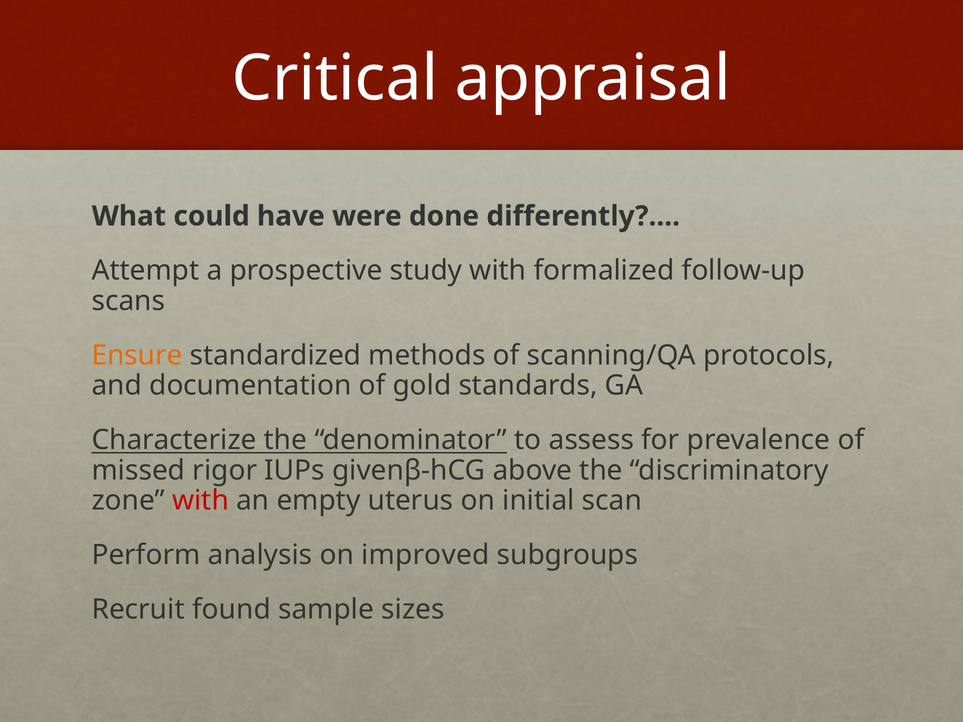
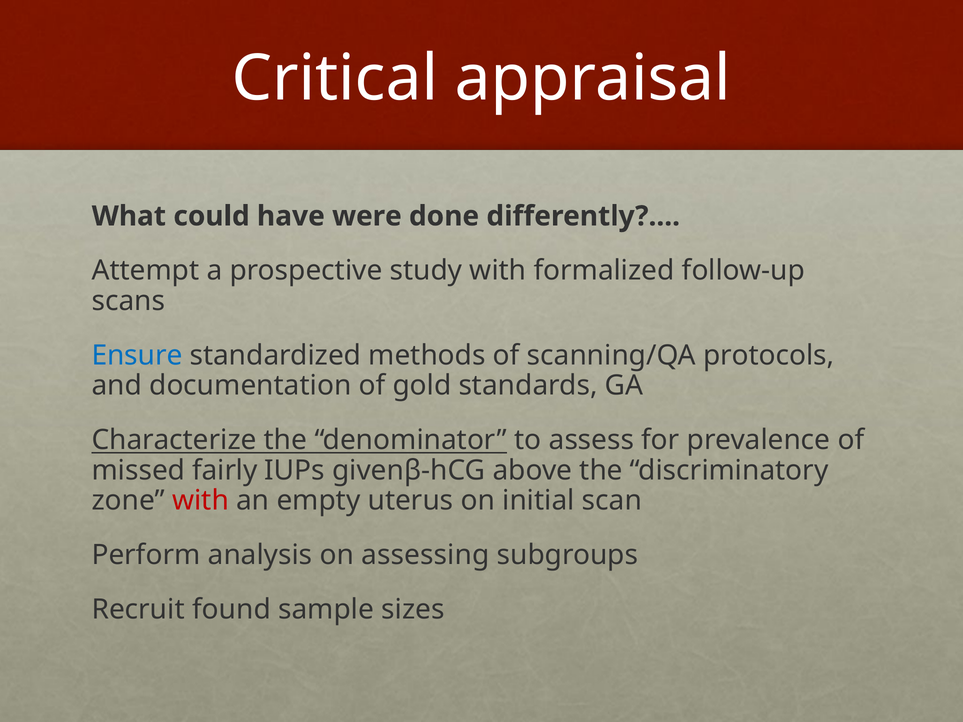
Ensure colour: orange -> blue (137, 355)
rigor: rigor -> fairly (225, 470)
improved: improved -> assessing (425, 555)
